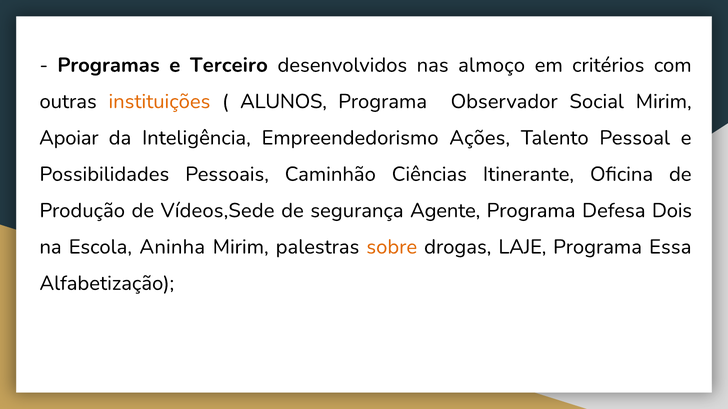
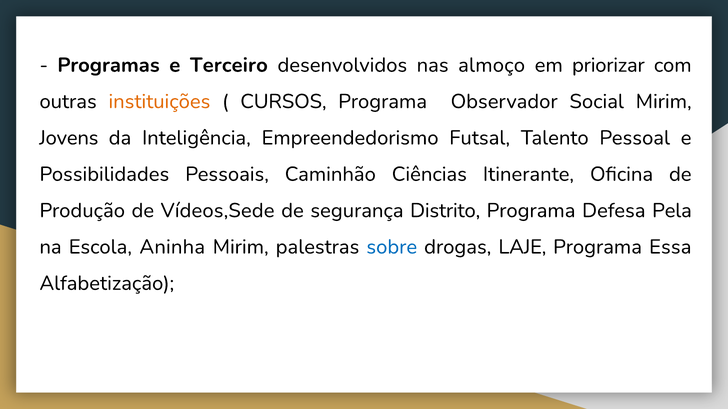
critérios: critérios -> priorizar (608, 65)
ALUNOS: ALUNOS -> CURSOS (283, 102)
Apoiar: Apoiar -> Jovens (69, 138)
Ações: Ações -> Futsal (480, 138)
Agente: Agente -> Distrito (445, 211)
Dois: Dois -> Pela (672, 211)
sobre colour: orange -> blue (392, 247)
